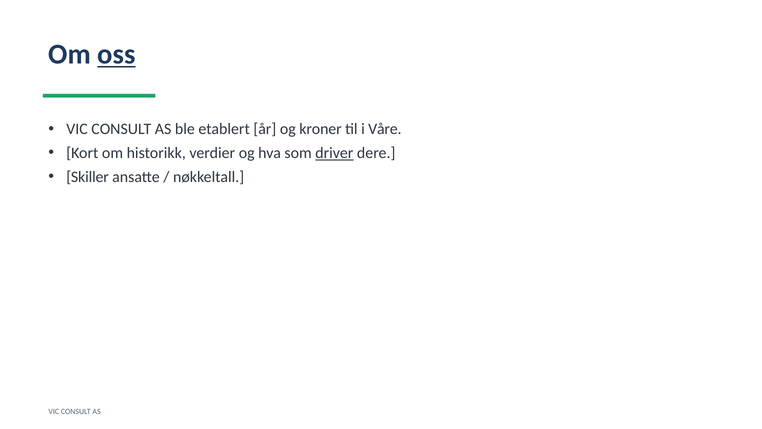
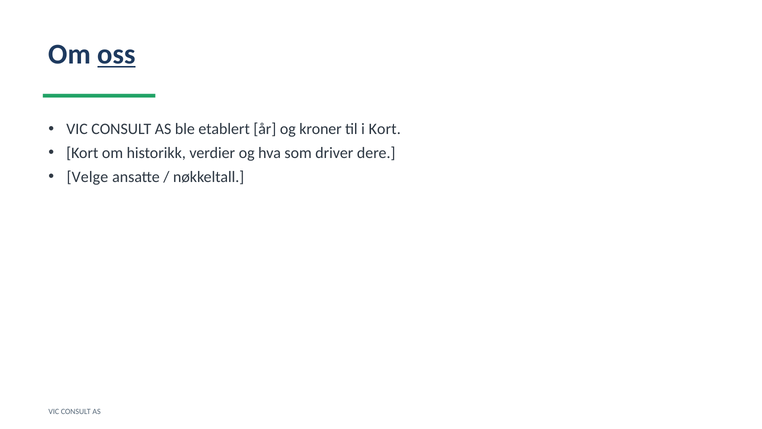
i Våre: Våre -> Kort (385, 129)
driver underline: present -> none (334, 153)
Skiller: Skiller -> Velge (87, 177)
